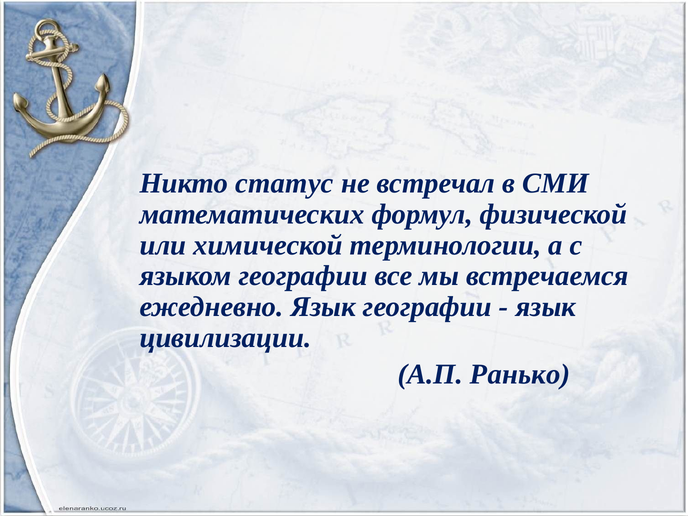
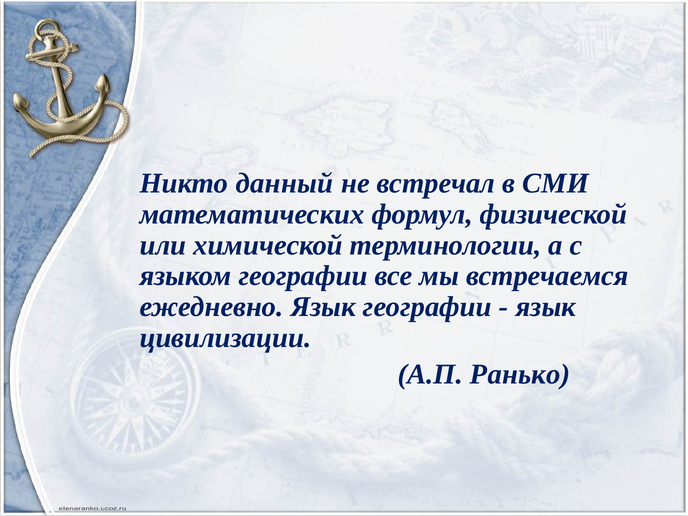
статус: статус -> данный (285, 183)
